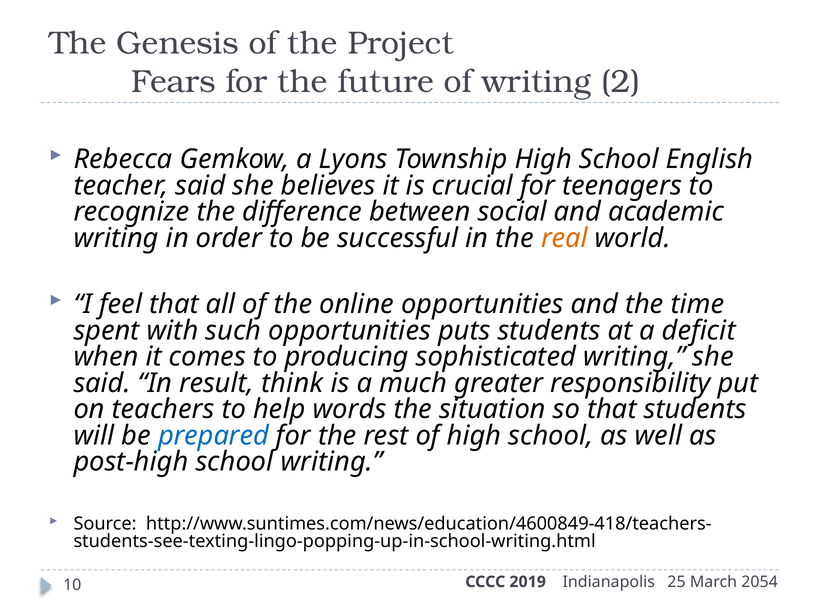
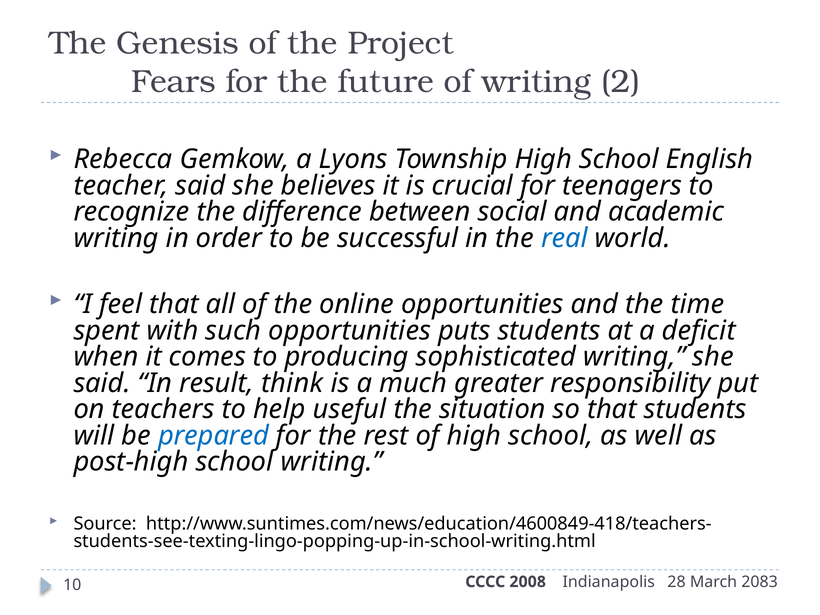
real colour: orange -> blue (564, 238)
words: words -> useful (349, 409)
2019: 2019 -> 2008 (528, 582)
25: 25 -> 28 (677, 582)
2054: 2054 -> 2083 (760, 582)
